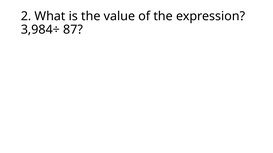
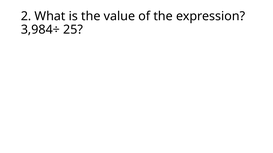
87: 87 -> 25 (73, 30)
